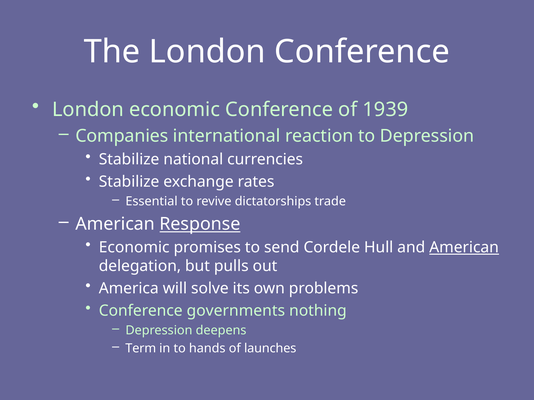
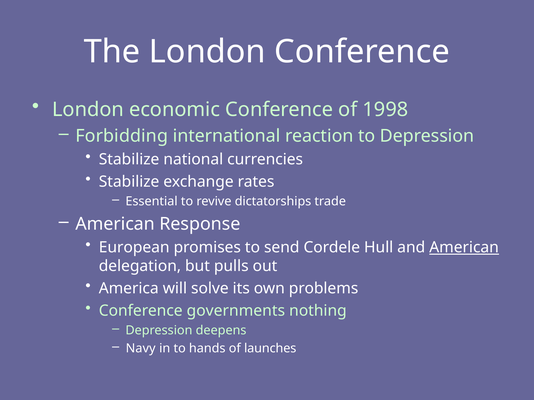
1939: 1939 -> 1998 (385, 110)
Companies: Companies -> Forbidding (122, 136)
Response underline: present -> none (200, 224)
Economic: Economic -> European (134, 248)
Term: Term -> Navy (141, 349)
